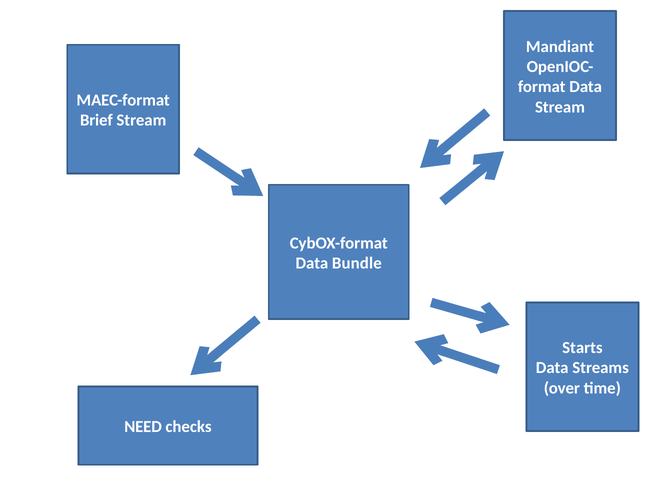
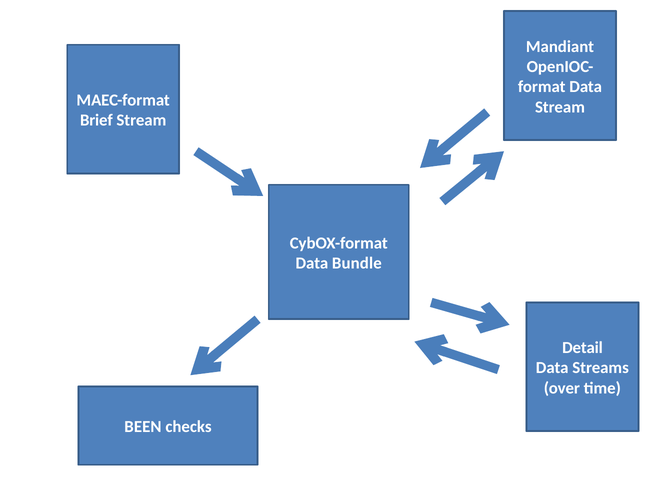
Starts: Starts -> Detail (582, 348)
NEED: NEED -> BEEN (143, 427)
